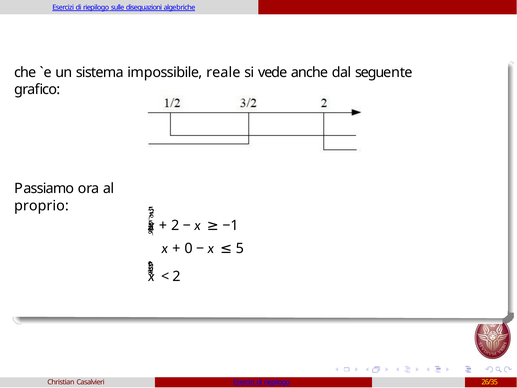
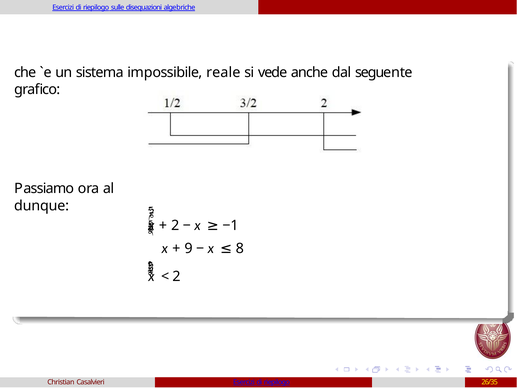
proprio: proprio -> dunque (42, 206)
0: 0 -> 9 (188, 248)
5: 5 -> 8 (240, 248)
